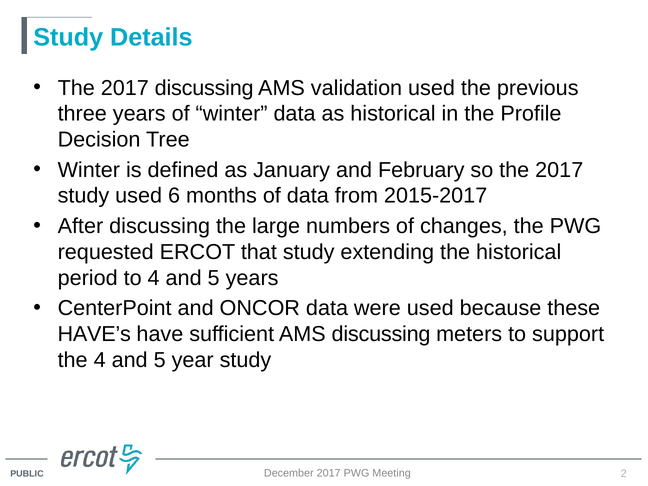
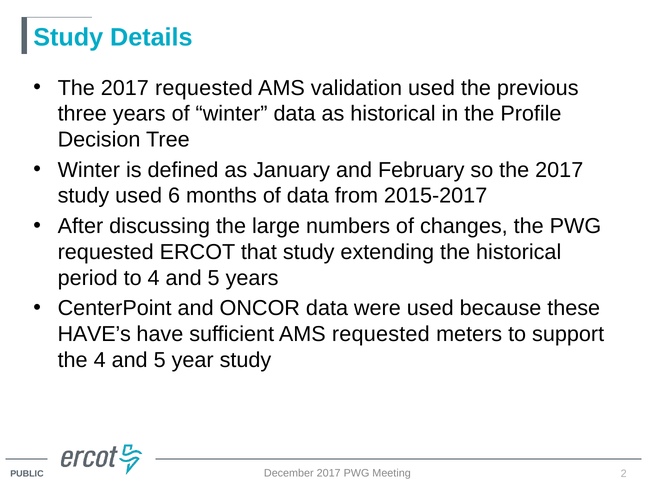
2017 discussing: discussing -> requested (204, 88)
AMS discussing: discussing -> requested (381, 334)
